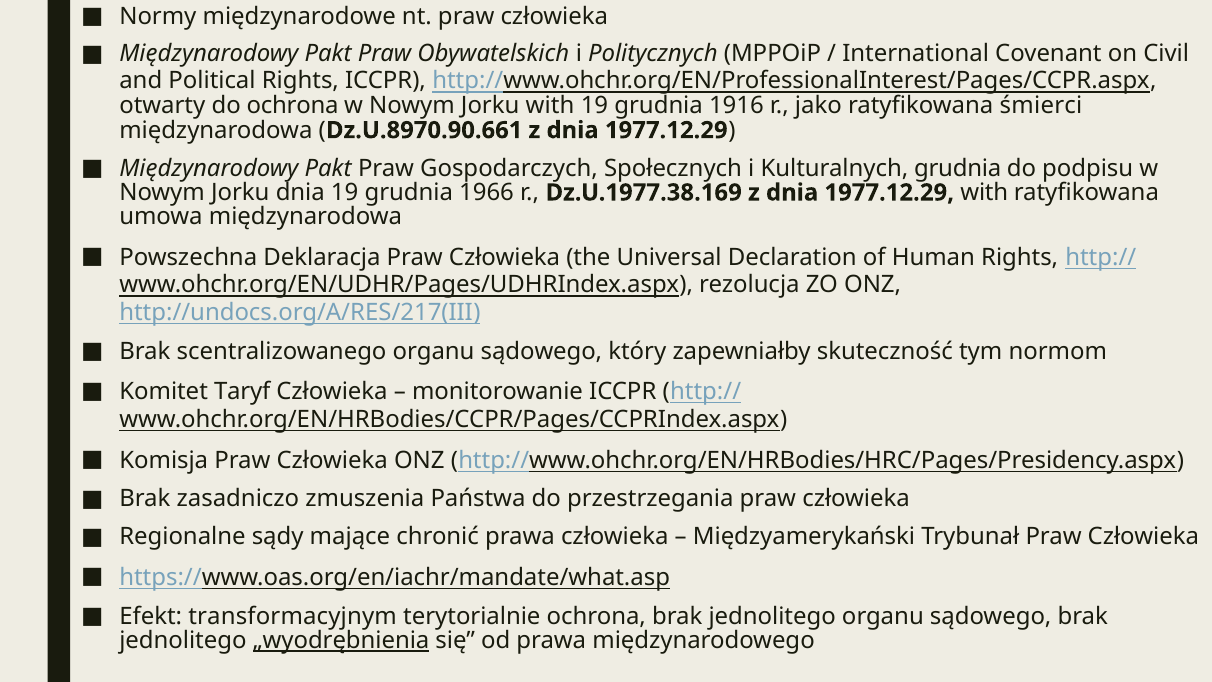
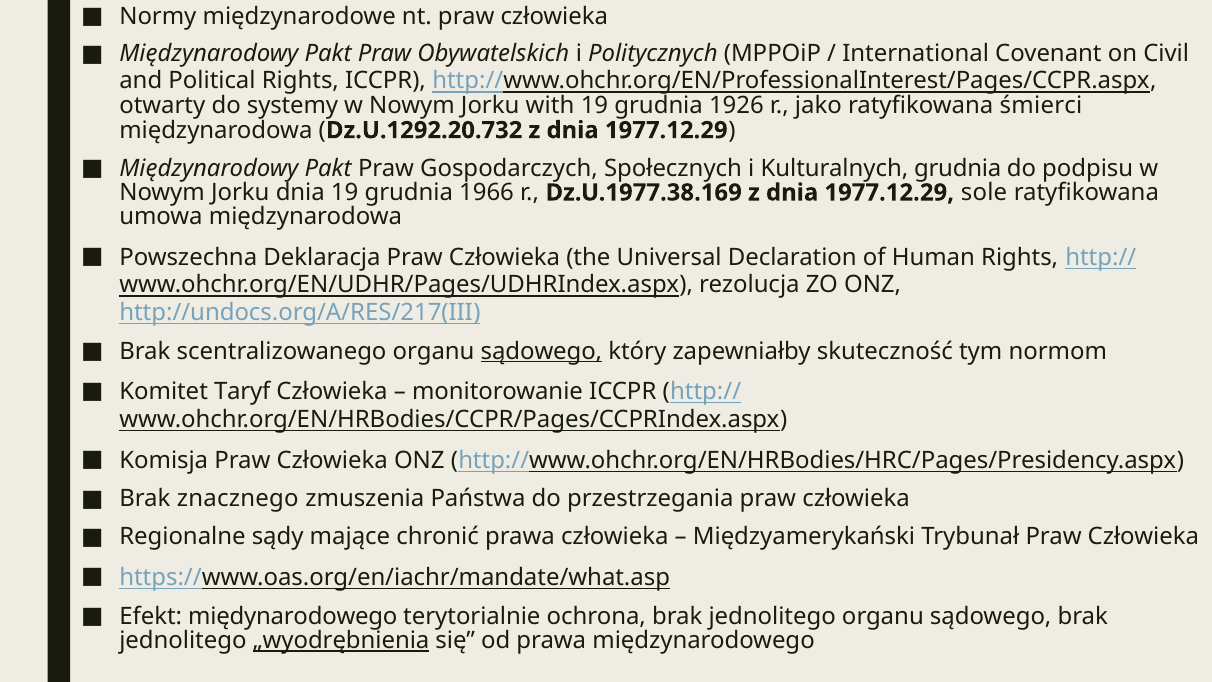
do ochrona: ochrona -> systemy (293, 106)
1916: 1916 -> 1926 (736, 106)
Dz.U.8970.90.661: Dz.U.8970.90.661 -> Dz.U.1292.20.732 (424, 130)
1977.12.29 with: with -> sole (984, 193)
sądowego underline: none -> present (541, 351)
zasadniczo: zasadniczo -> znacznego (238, 499)
transformacyjnym: transformacyjnym -> międynarodowego (293, 616)
